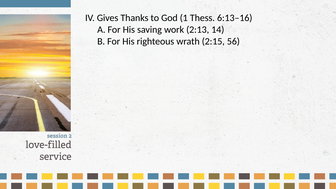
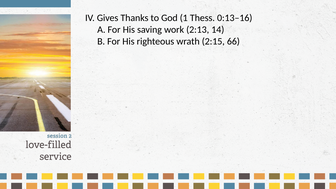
6:13–16: 6:13–16 -> 0:13–16 (235, 18)
56: 56 -> 66 (233, 41)
